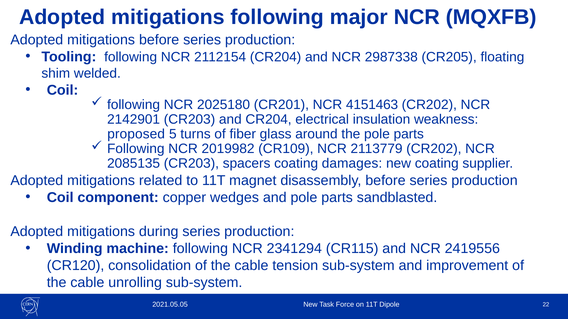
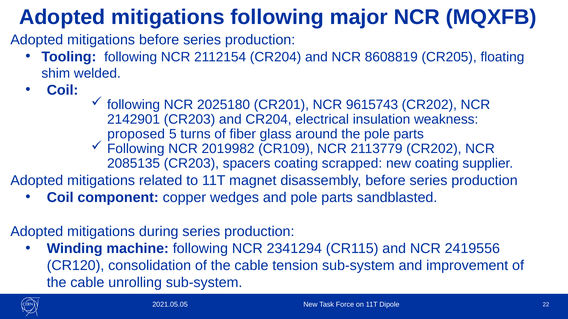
2987338: 2987338 -> 8608819 (391, 57)
4151463: 4151463 -> 9615743 (372, 105)
damages: damages -> scrapped (352, 164)
